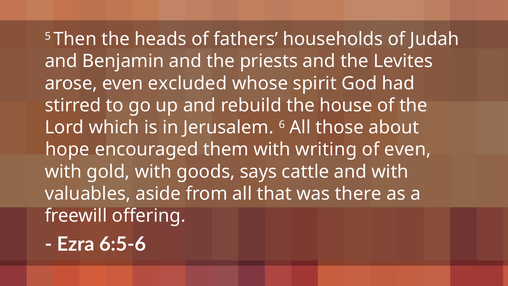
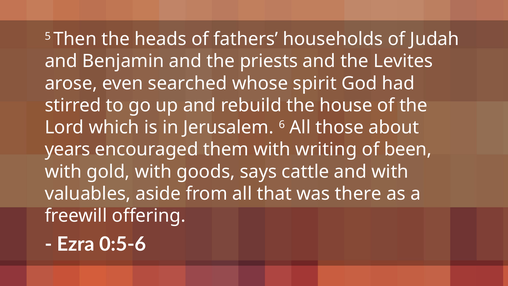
excluded: excluded -> searched (188, 83)
hope: hope -> years (68, 149)
of even: even -> been (408, 149)
6:5-6: 6:5-6 -> 0:5-6 (123, 244)
